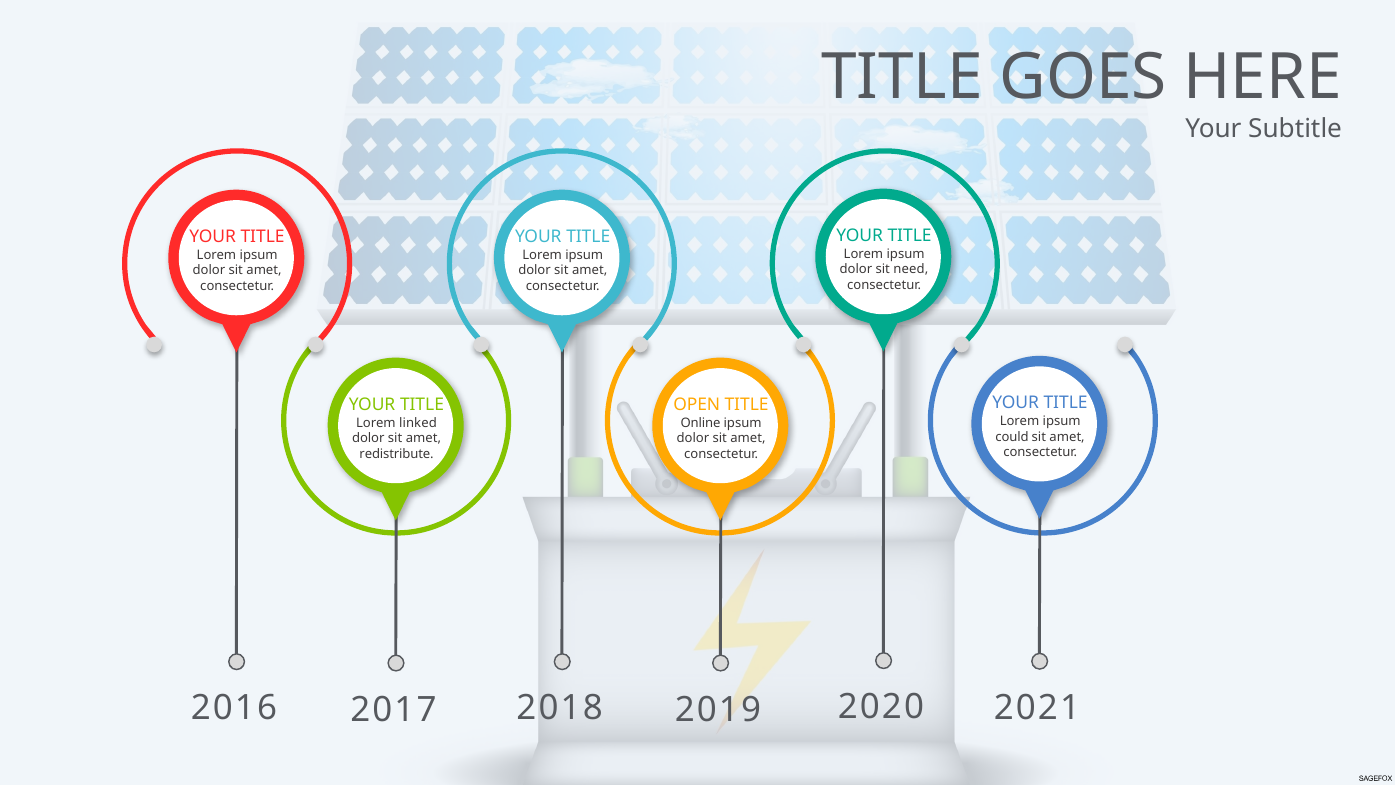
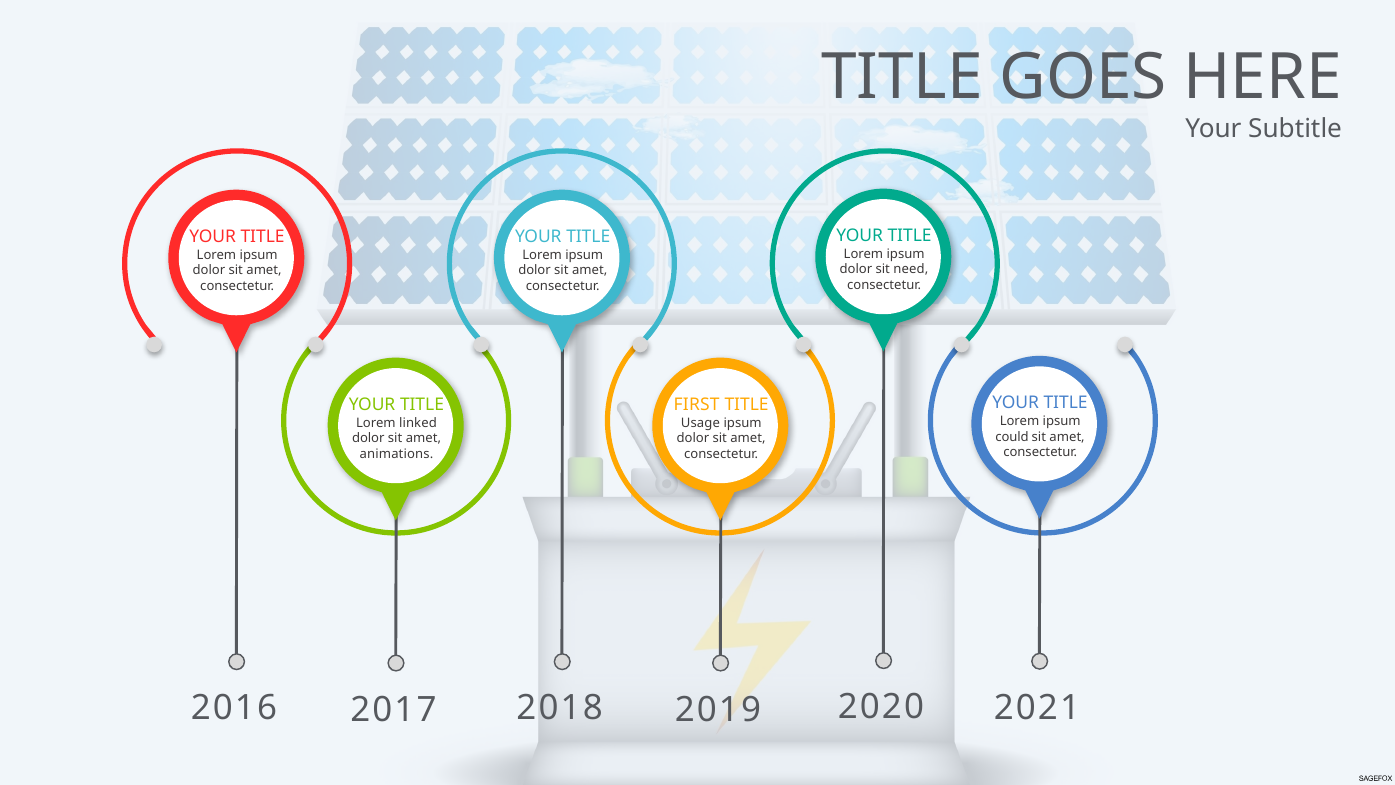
OPEN: OPEN -> FIRST (697, 405)
Online: Online -> Usage (700, 423)
redistribute: redistribute -> animations (396, 454)
